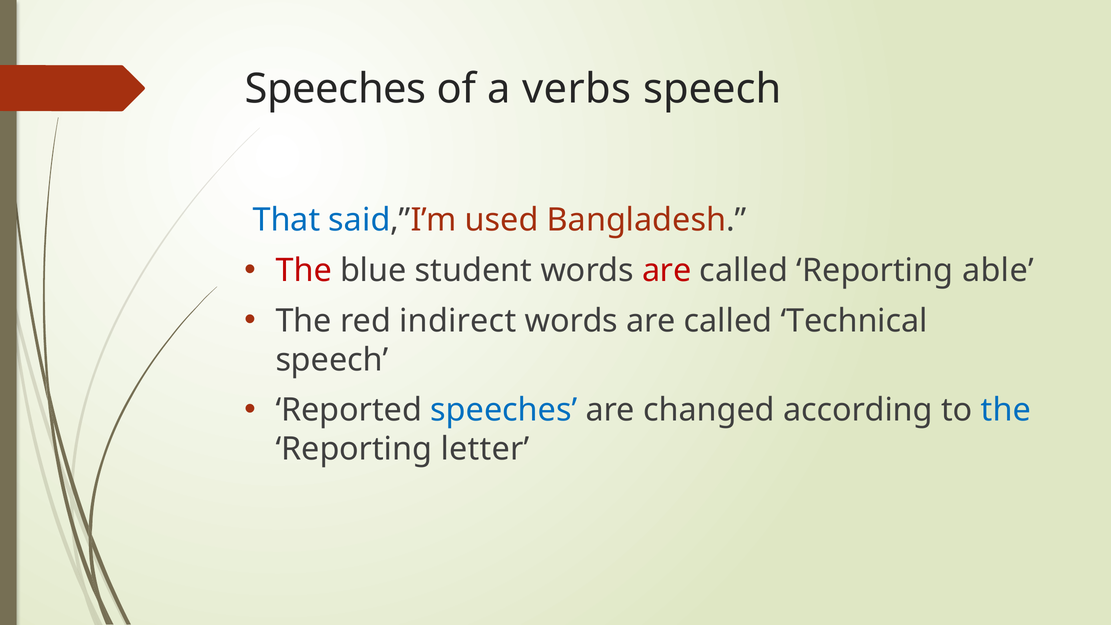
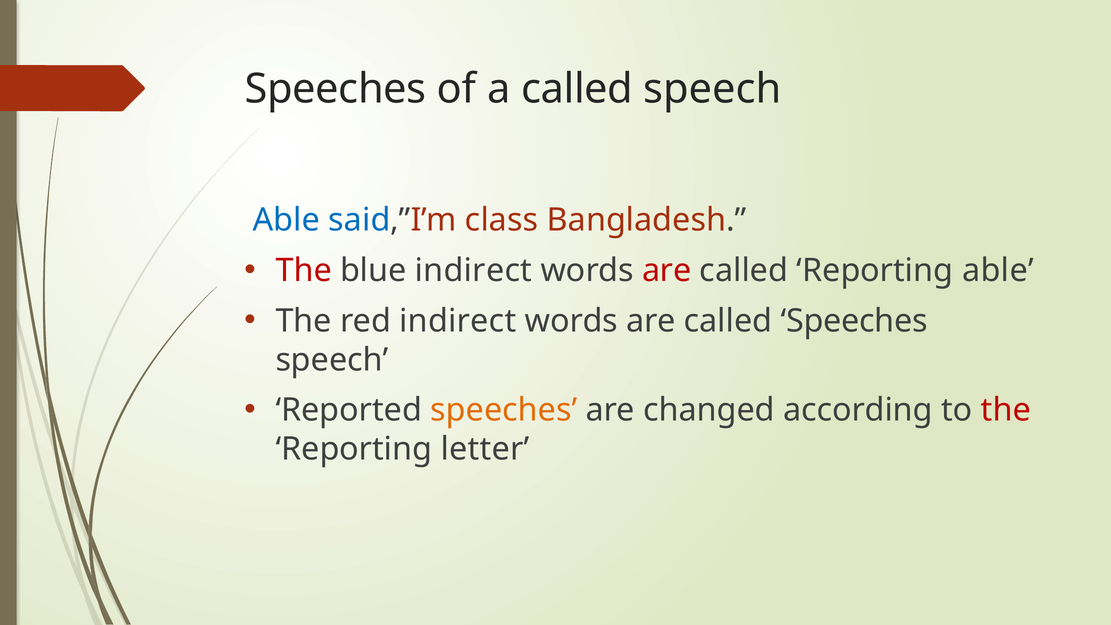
a verbs: verbs -> called (577, 89)
That: That -> Able (286, 220)
used: used -> class (502, 220)
blue student: student -> indirect (473, 271)
called Technical: Technical -> Speeches (854, 321)
speeches colour: blue -> orange (504, 410)
the colour: blue -> red (1006, 410)
